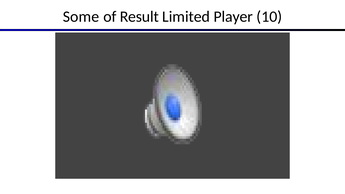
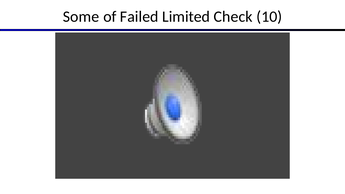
Result: Result -> Failed (139, 17)
Player: Player -> Check (233, 17)
